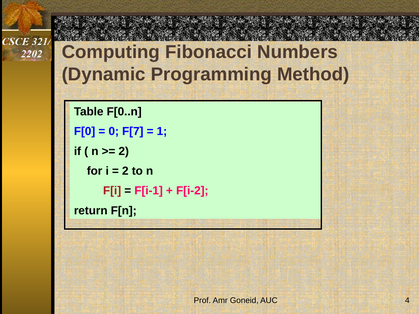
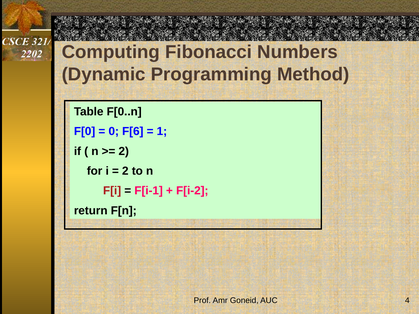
F[7: F[7 -> F[6 (133, 132)
